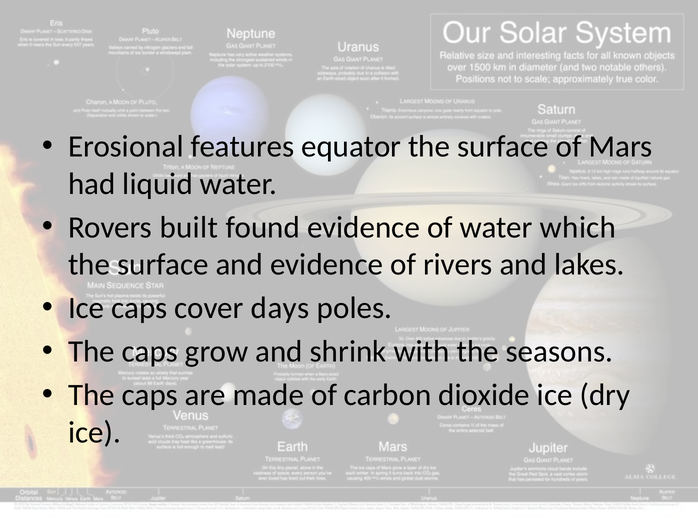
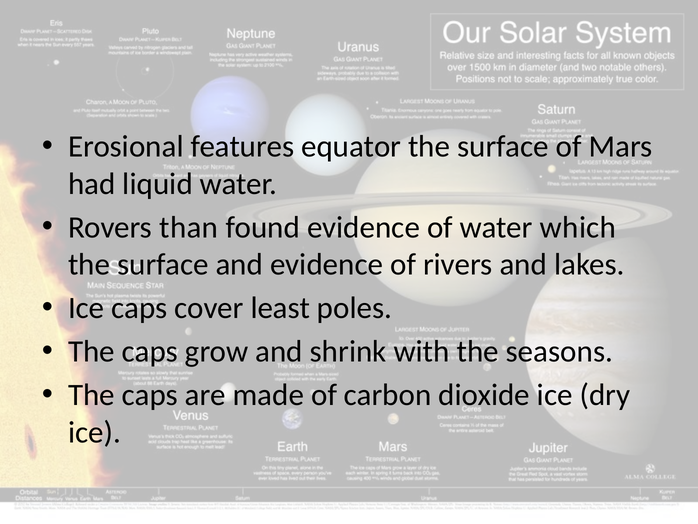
built: built -> than (189, 227)
days: days -> least (280, 308)
